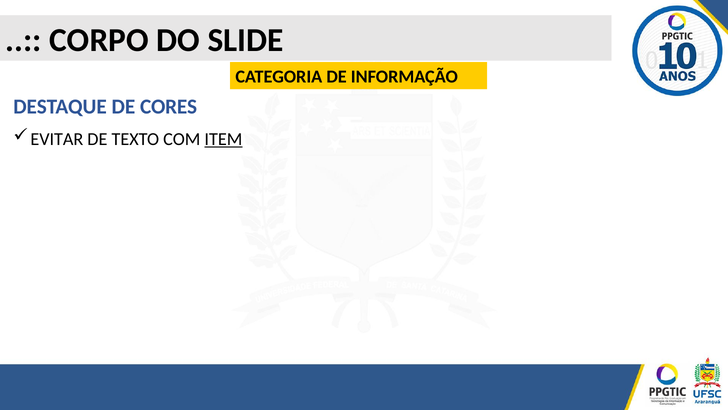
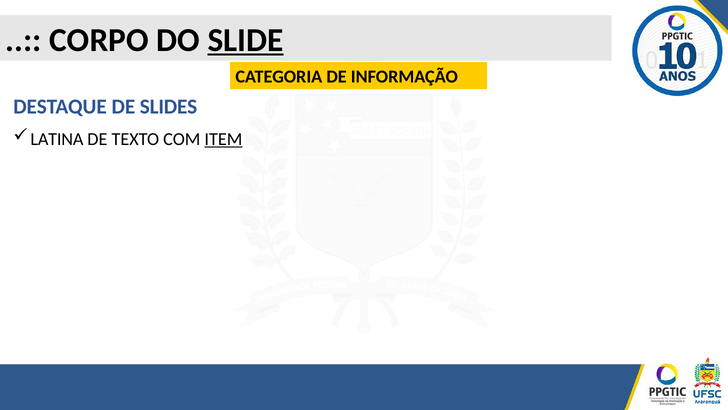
SLIDE underline: none -> present (246, 40)
CORES: CORES -> SLIDES (169, 106)
EVITAR: EVITAR -> LATINA (57, 139)
